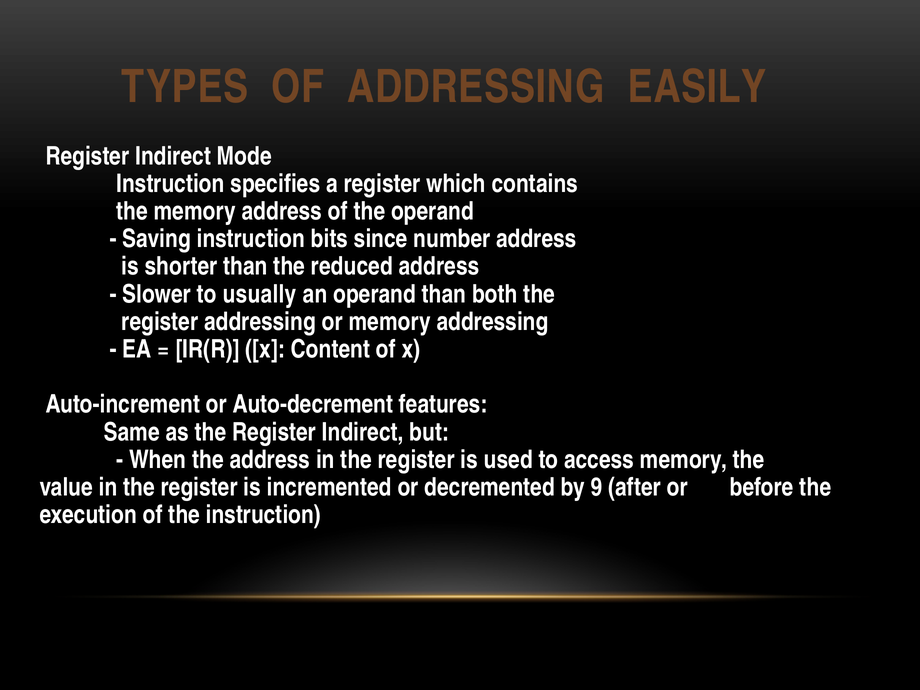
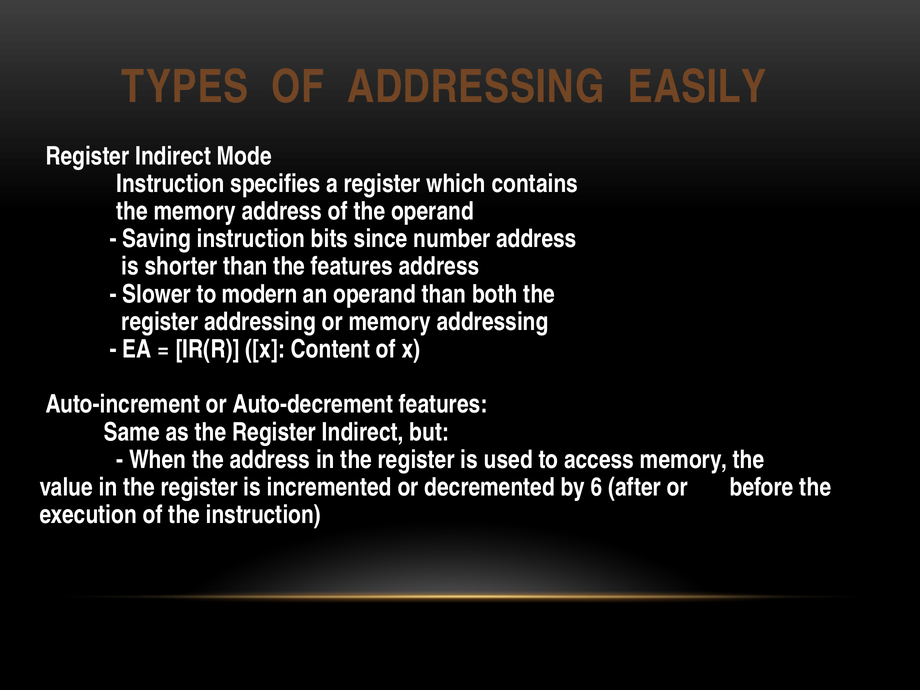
the reduced: reduced -> features (352, 266)
usually: usually -> modern (260, 294)
9: 9 -> 6 (597, 487)
